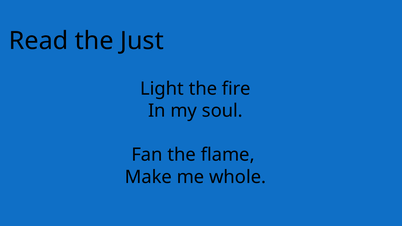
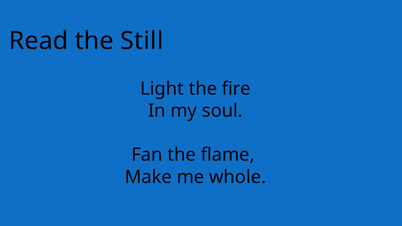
Just: Just -> Still (142, 41)
